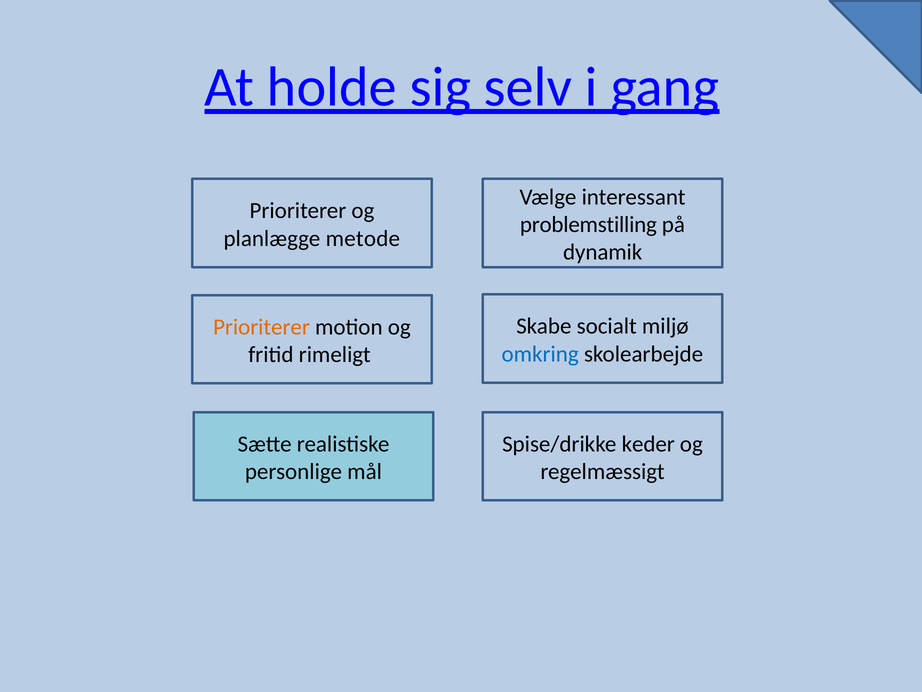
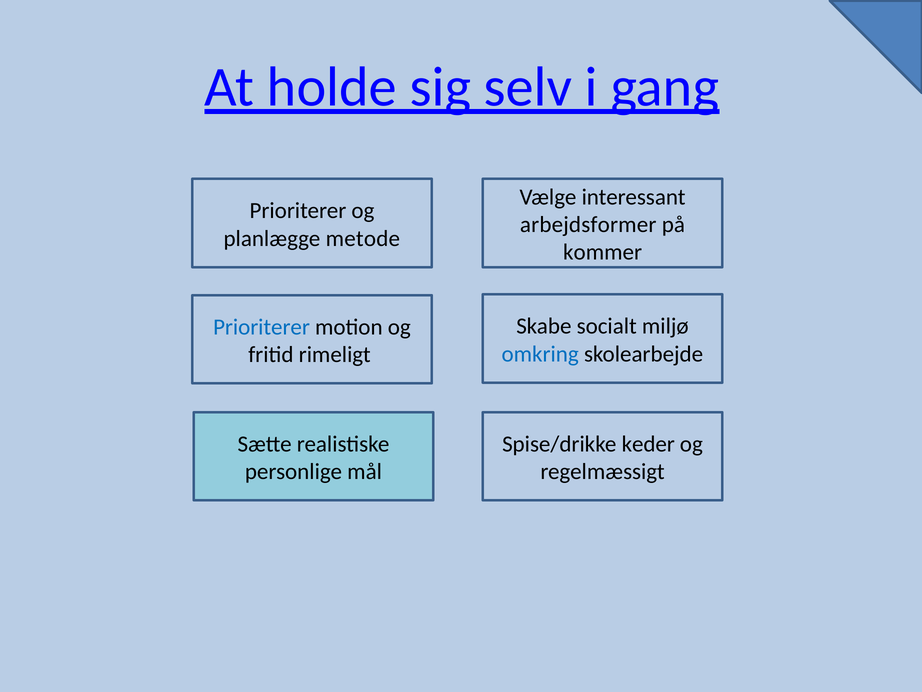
problemstilling: problemstilling -> arbejdsformer (588, 224)
dynamik: dynamik -> kommer (603, 252)
Prioriterer colour: orange -> blue (262, 327)
